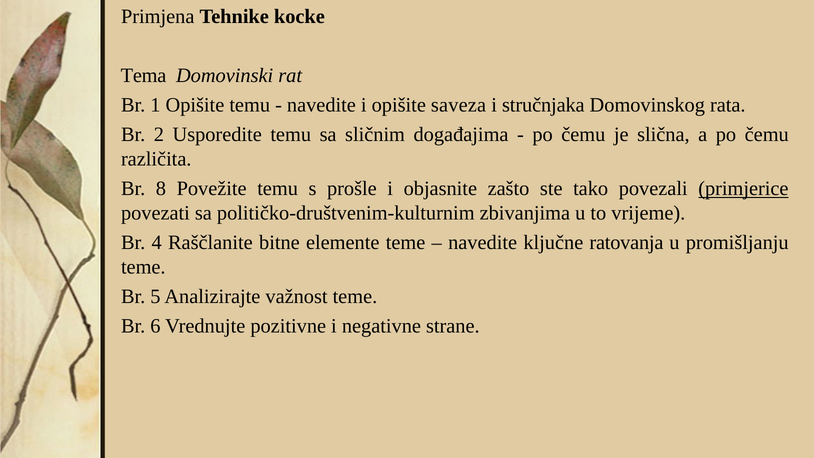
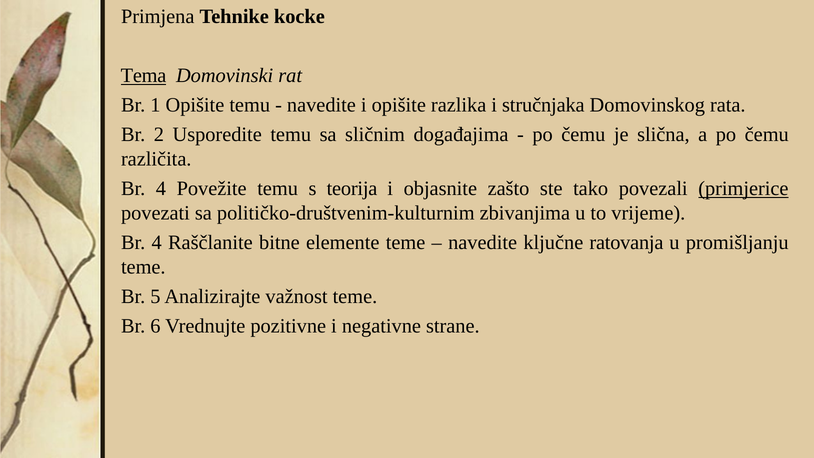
Tema underline: none -> present (144, 76)
saveza: saveza -> razlika (459, 105)
8: 8 -> 4 (161, 189)
prošle: prošle -> teorija (352, 189)
